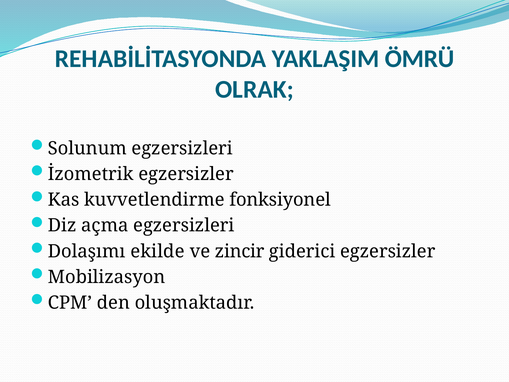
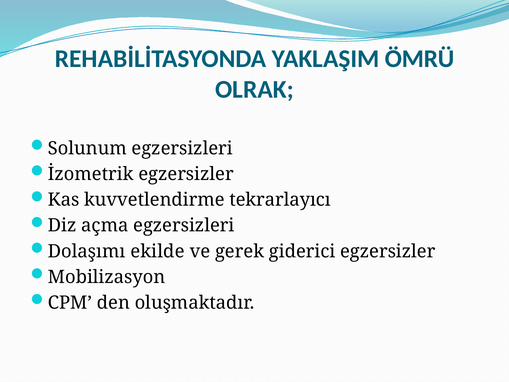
fonksiyonel: fonksiyonel -> tekrarlayıcı (280, 200)
zincir: zincir -> gerek (240, 251)
